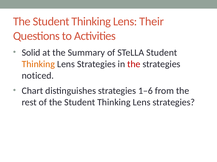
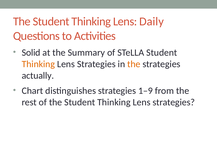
Their: Their -> Daily (152, 22)
the colour: red -> orange (134, 64)
noticed: noticed -> actually (38, 76)
1–6: 1–6 -> 1–9 (145, 91)
